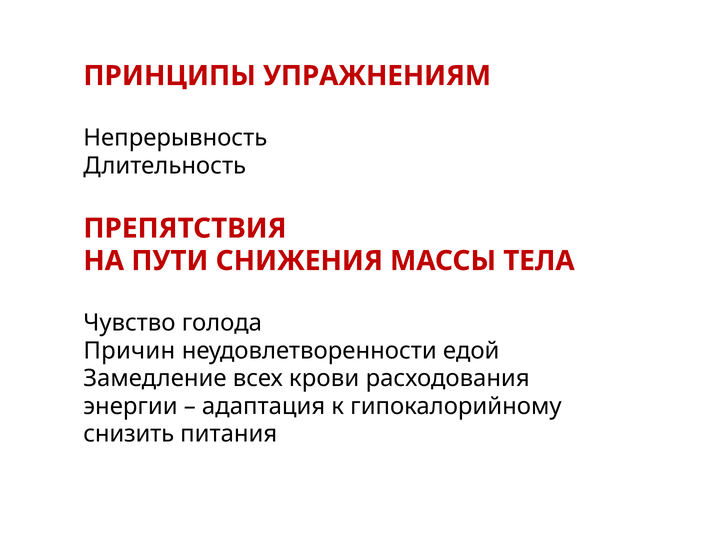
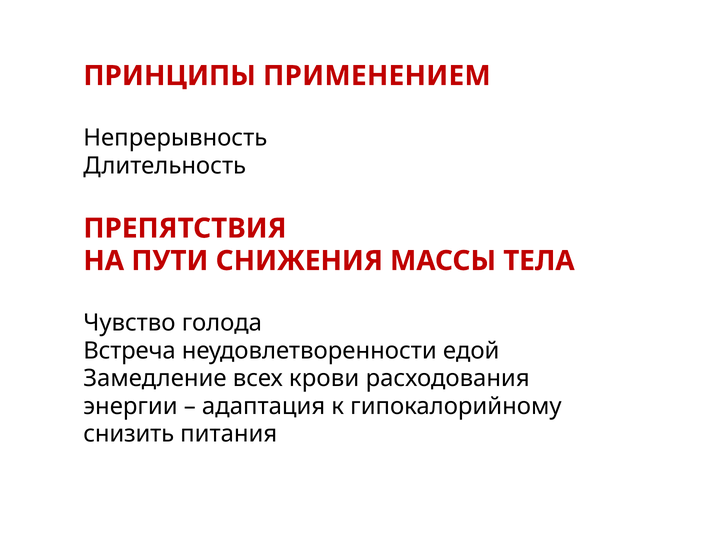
УПРАЖНЕНИЯМ: УПРАЖНЕНИЯМ -> ПРИМЕНЕНИЕМ (377, 76)
Причин: Причин -> Встреча (130, 351)
